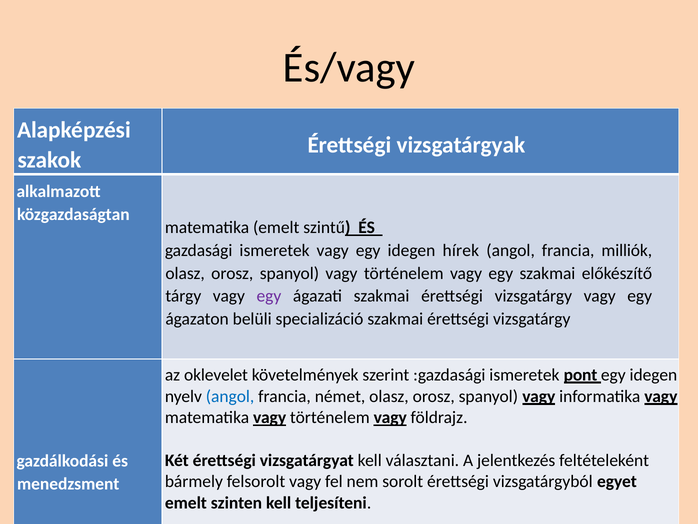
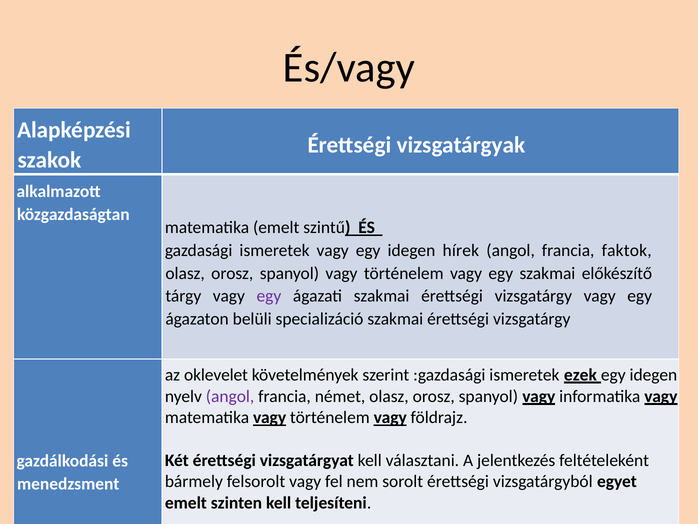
milliók: milliók -> faktok (627, 250)
pont: pont -> ezek (580, 375)
angol colour: blue -> purple (230, 396)
